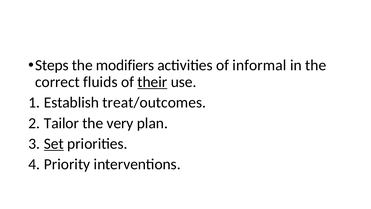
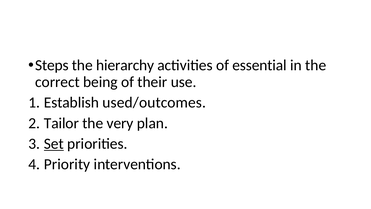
modifiers: modifiers -> hierarchy (125, 65)
informal: informal -> essential (260, 65)
fluids: fluids -> being (100, 82)
their underline: present -> none (152, 82)
treat/outcomes: treat/outcomes -> used/outcomes (154, 102)
